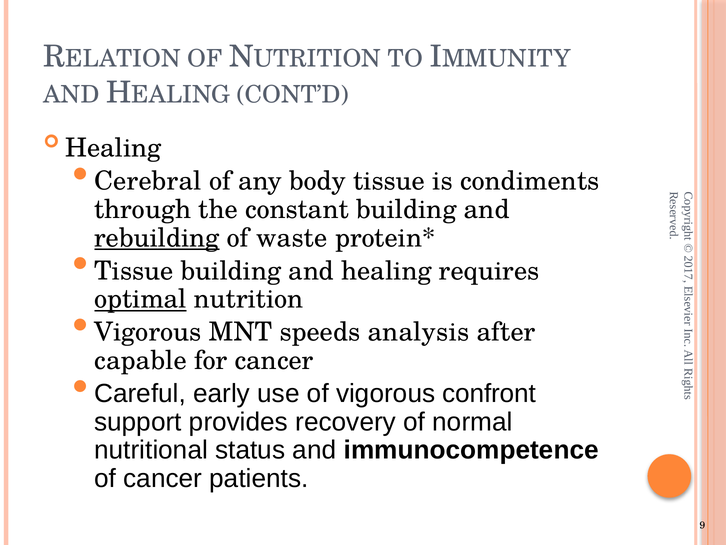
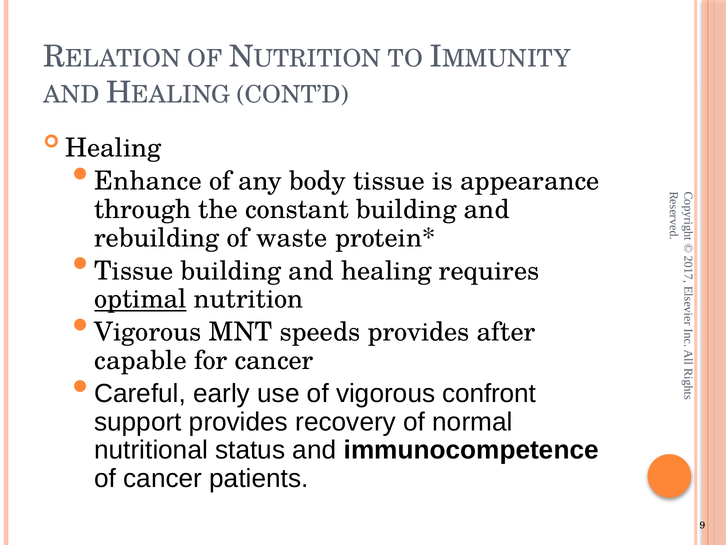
Cerebral: Cerebral -> Enhance (148, 181)
condiments: condiments -> appearance (530, 181)
rebuilding underline: present -> none (157, 238)
speeds analysis: analysis -> provides (419, 332)
